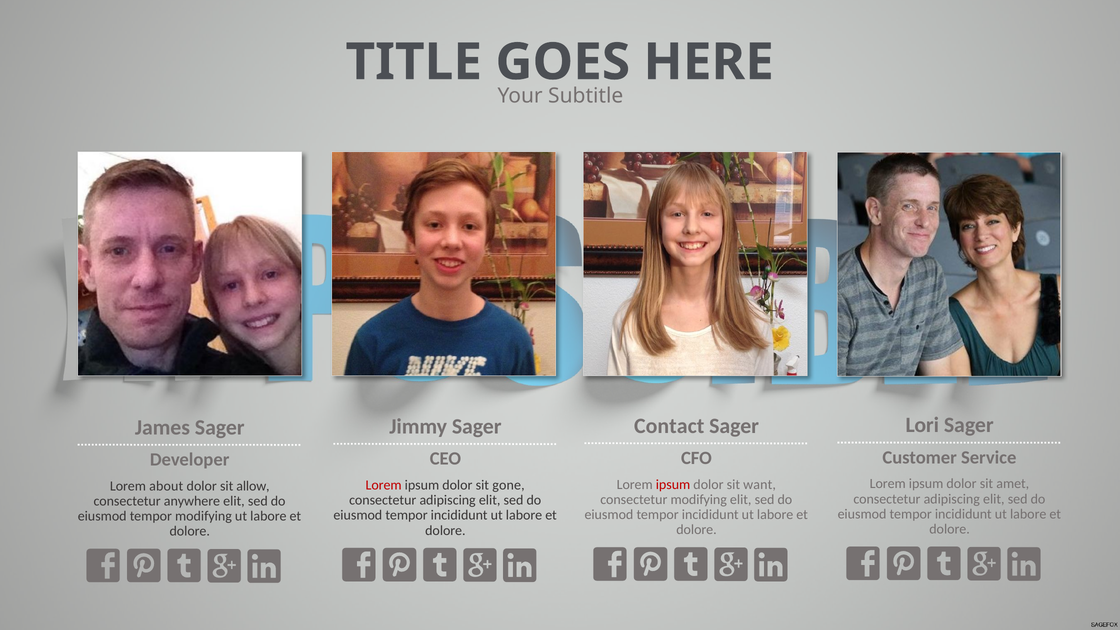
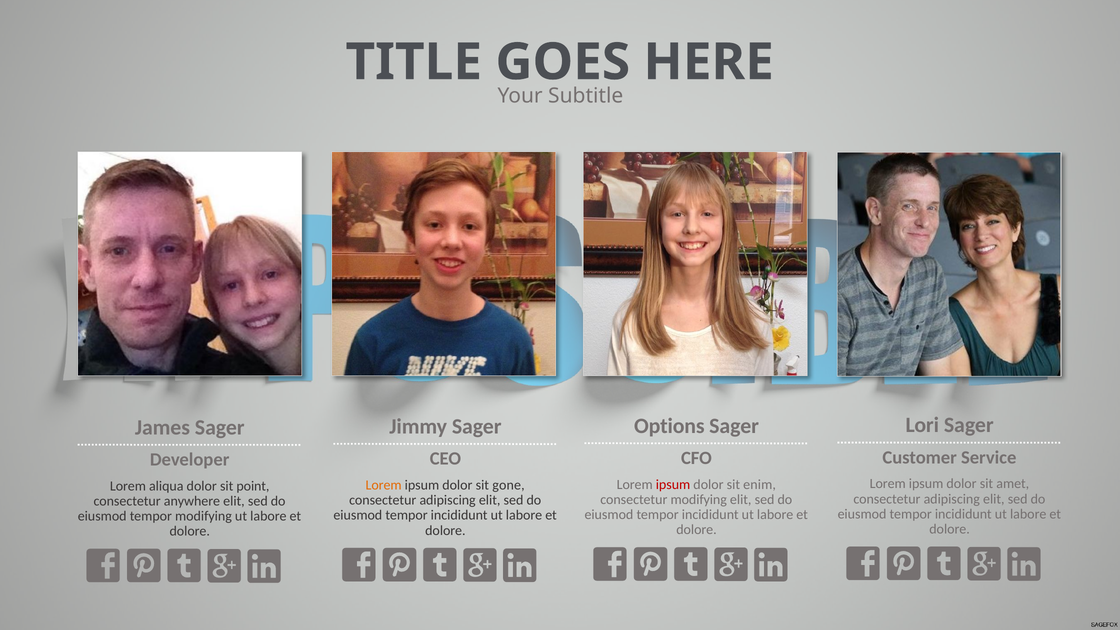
Contact: Contact -> Options (669, 426)
want: want -> enim (760, 484)
Lorem colour: red -> orange (384, 485)
about: about -> aliqua (166, 486)
allow: allow -> point (253, 486)
